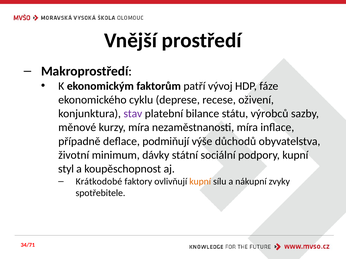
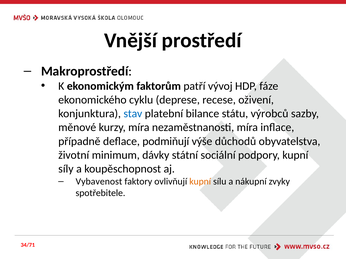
stav colour: purple -> blue (133, 114)
styl: styl -> síly (66, 169)
Krátkodobé: Krátkodobé -> Vybavenost (99, 182)
